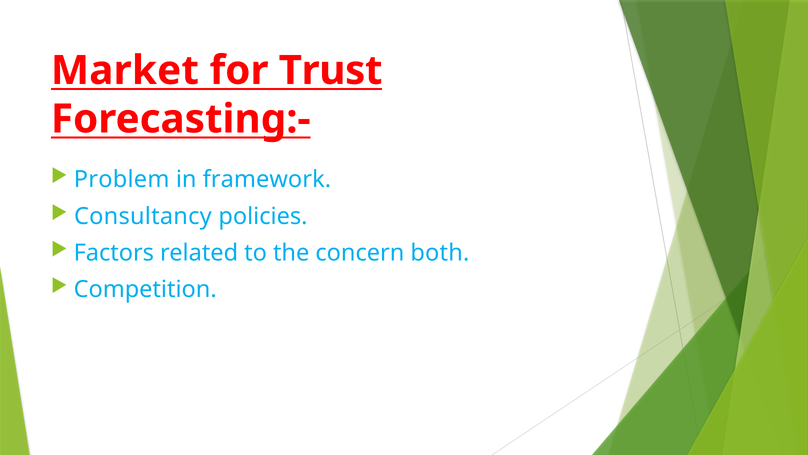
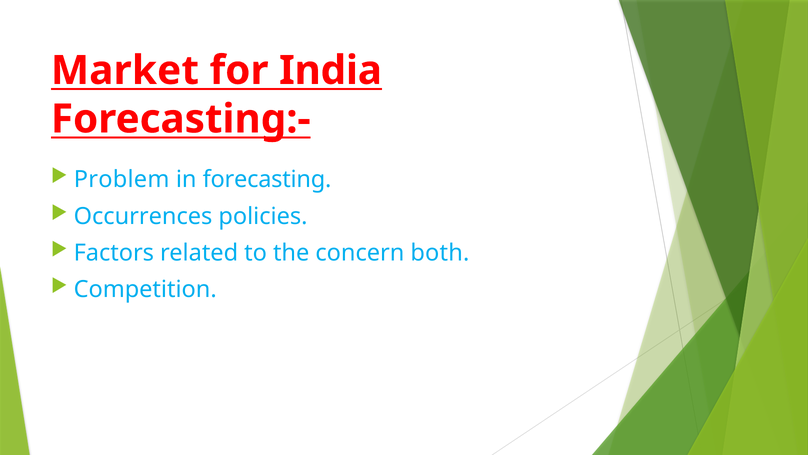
Trust: Trust -> India (330, 70)
framework: framework -> forecasting (267, 179)
Consultancy: Consultancy -> Occurrences (143, 216)
